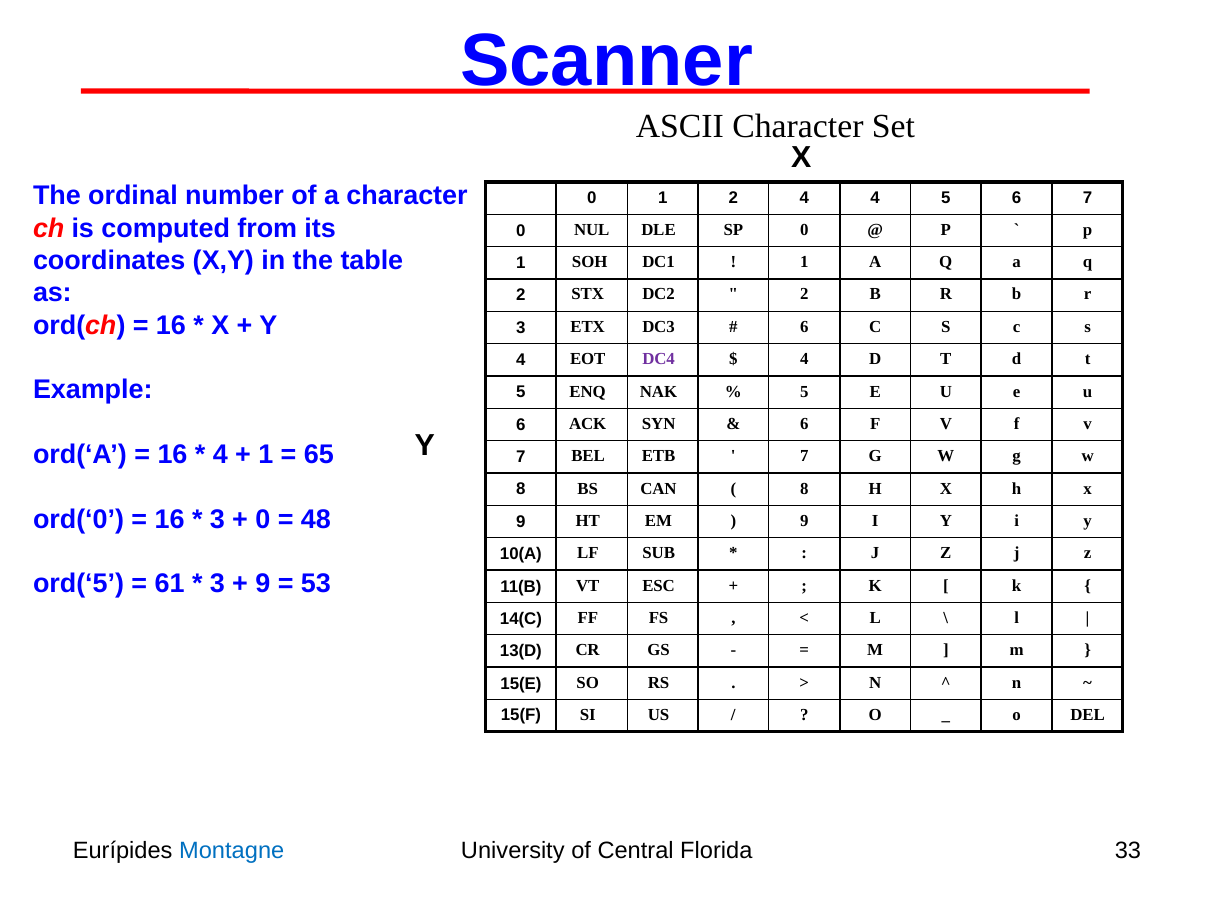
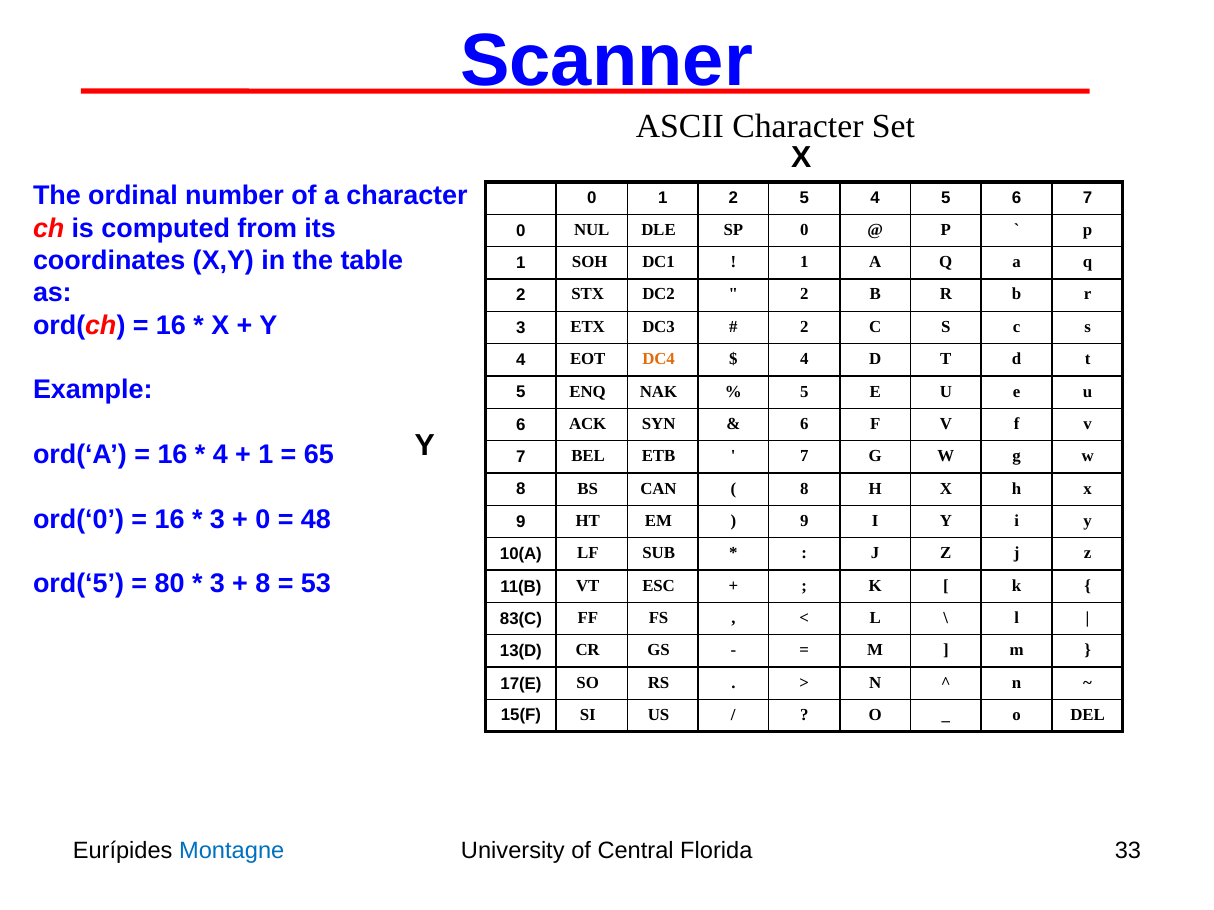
2 4: 4 -> 5 (804, 198)
6: 6 -> 2 (804, 327)
DC4 colour: purple -> orange (659, 359)
61: 61 -> 80 (170, 584)
9: 9 -> 8 (263, 584)
14(C: 14(C -> 83(C (521, 619)
15(E: 15(E -> 17(E (521, 684)
